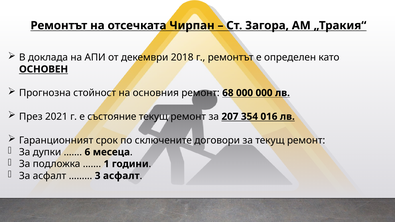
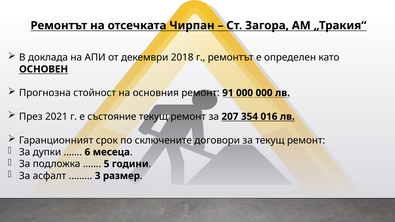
68: 68 -> 91 (228, 93)
1: 1 -> 5 (107, 164)
3 асфалт: асфалт -> размер (121, 176)
